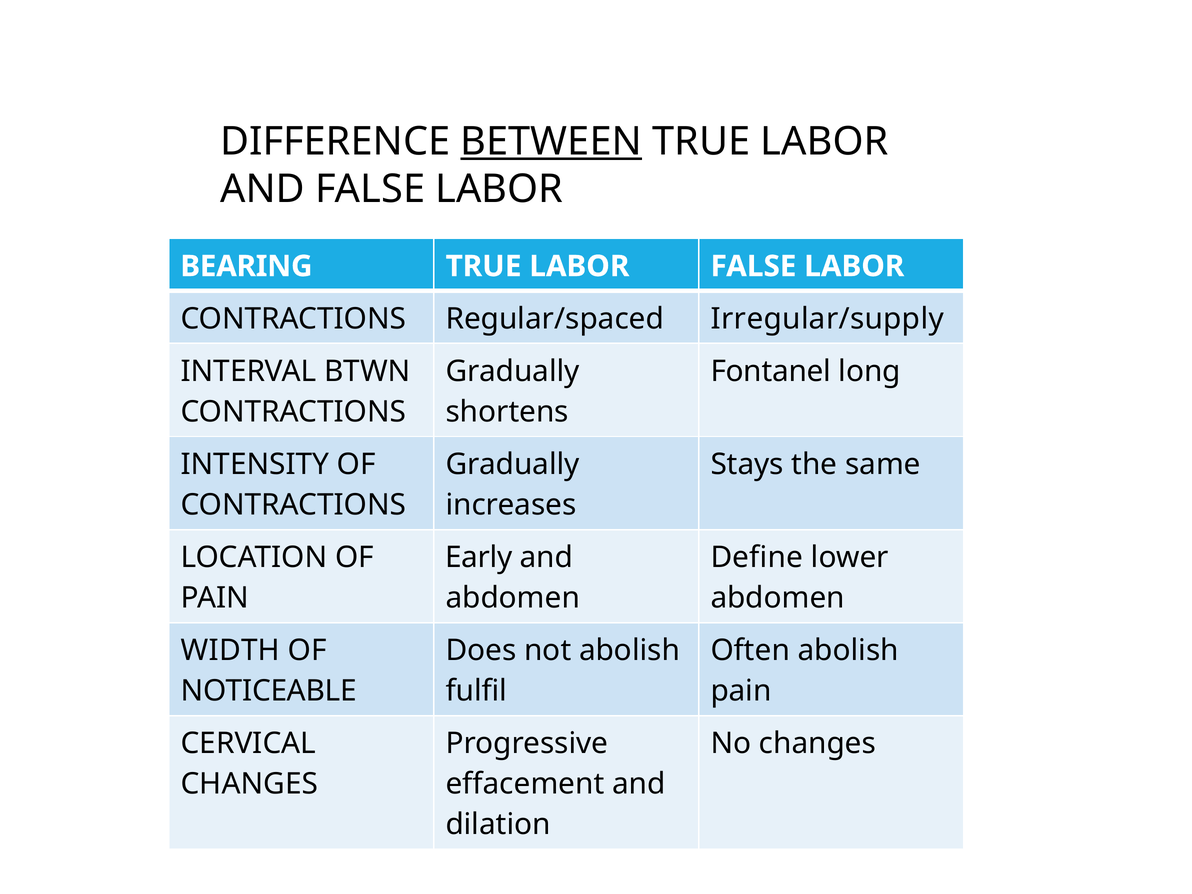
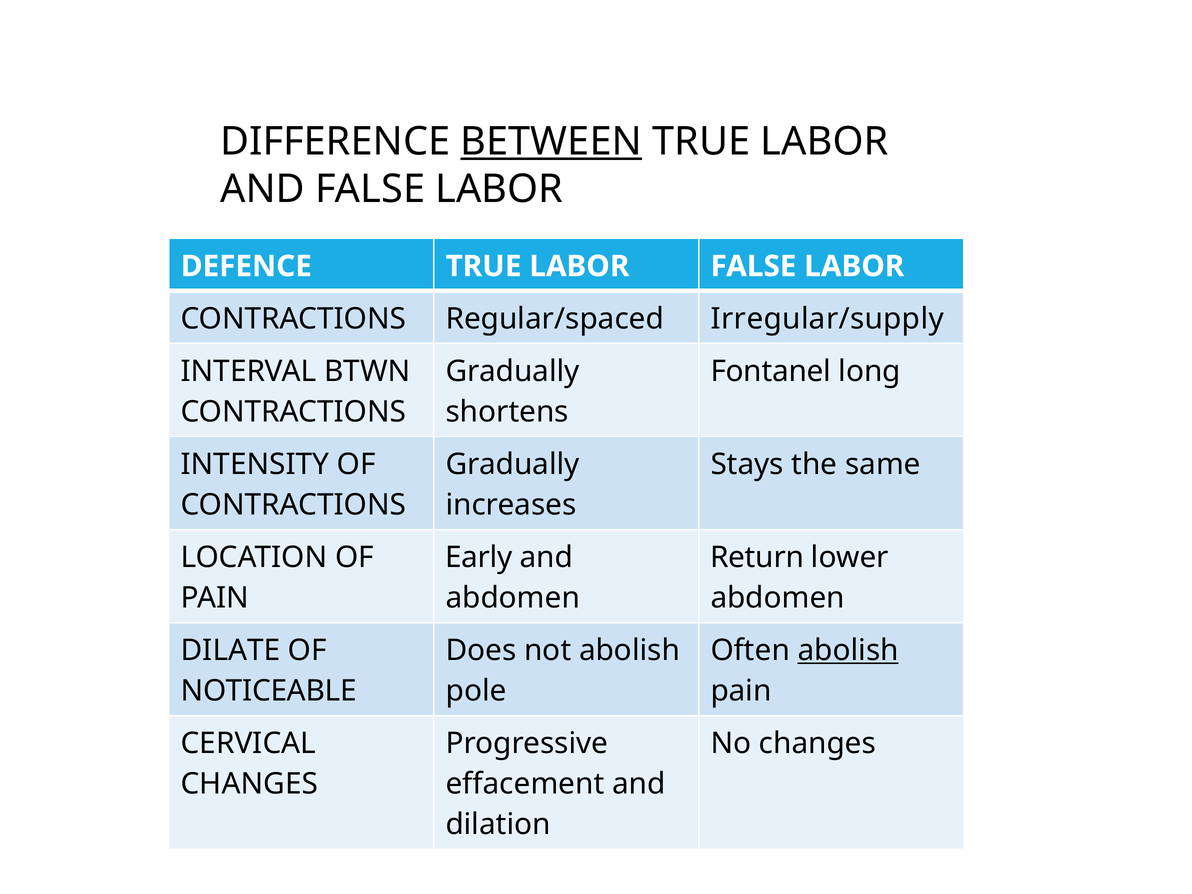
BEARING: BEARING -> DEFENCE (246, 266)
Define: Define -> Return (757, 557)
WIDTH: WIDTH -> DILATE (230, 651)
abolish underline: none -> present (848, 651)
fulfil: fulfil -> pole (476, 691)
